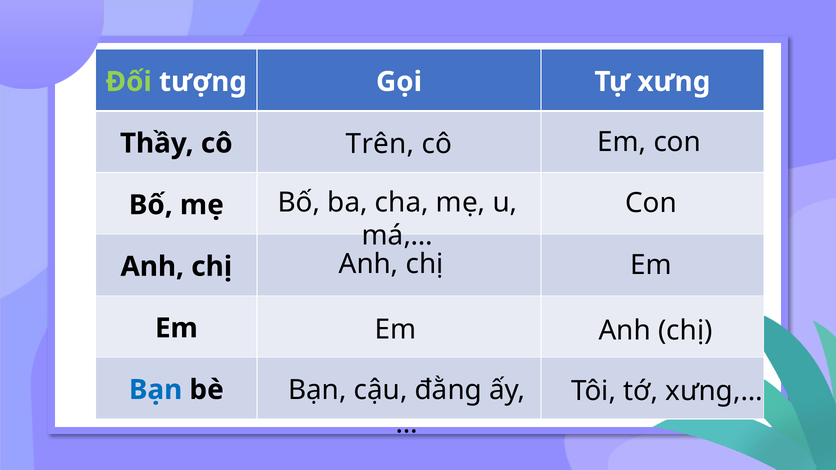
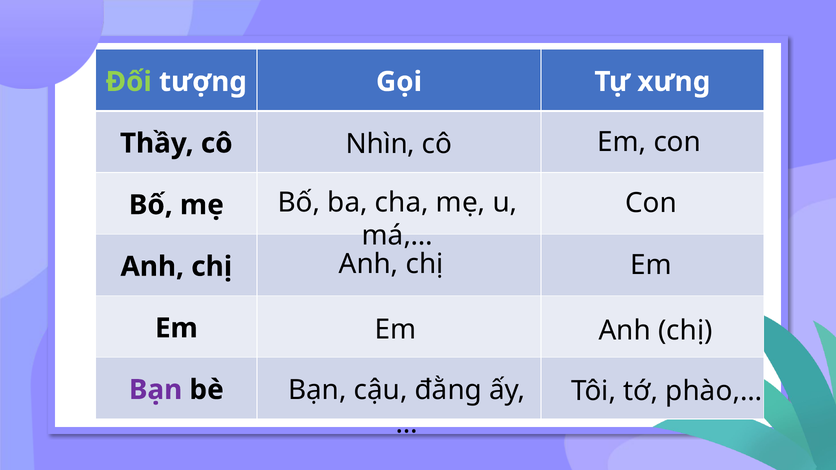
Trên: Trên -> Nhìn (380, 144)
xưng,…: xưng,… -> phào,… (714, 391)
Bạn colour: blue -> purple (156, 390)
